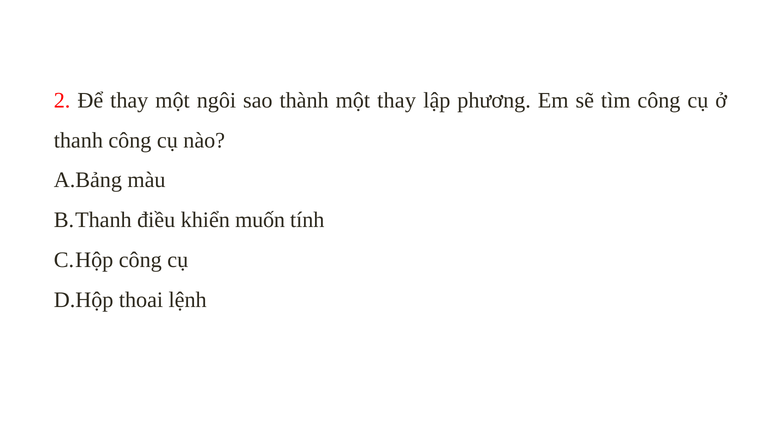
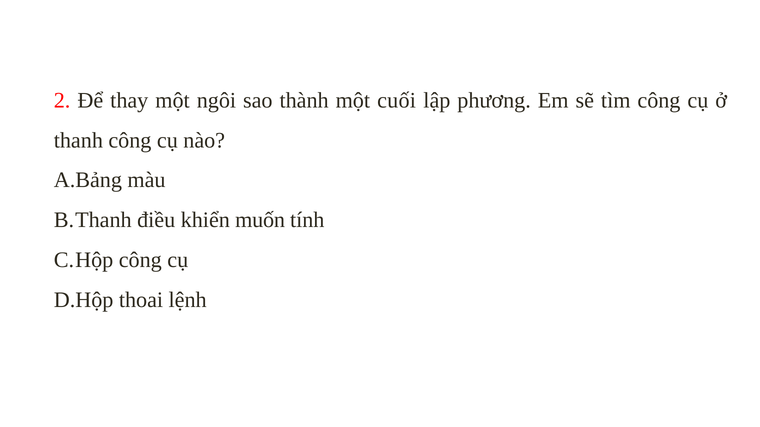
một thay: thay -> cuối (397, 100)
